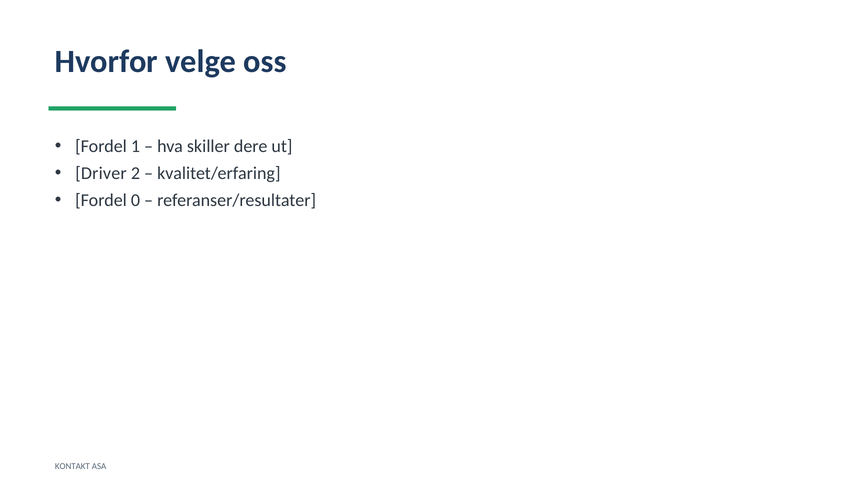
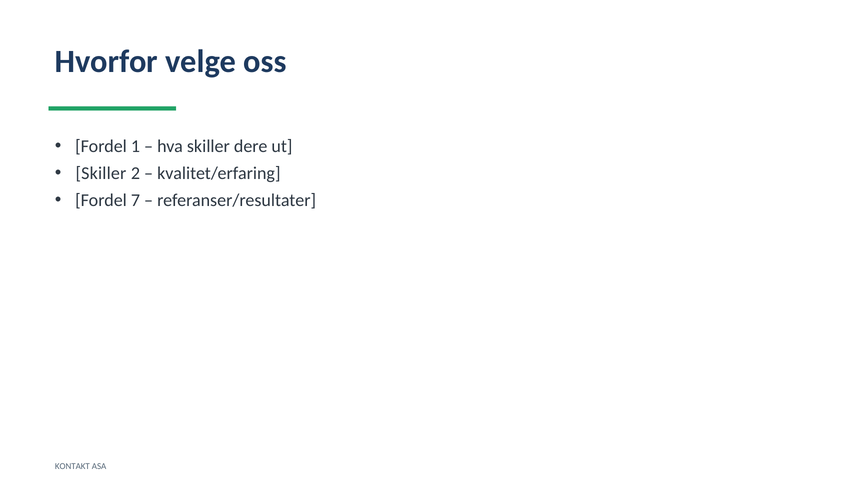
Driver: Driver -> Skiller (101, 173)
0: 0 -> 7 (135, 200)
